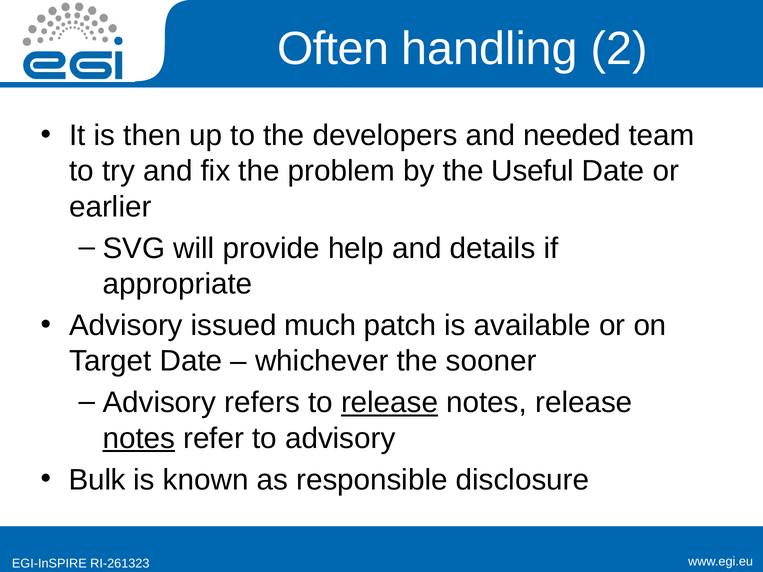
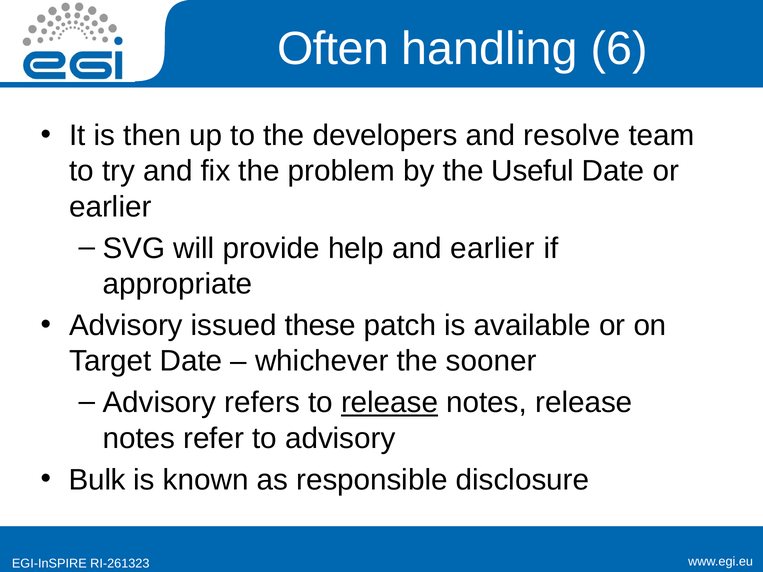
2: 2 -> 6 (619, 49)
needed: needed -> resolve (572, 136)
and details: details -> earlier (492, 248)
much: much -> these (320, 326)
notes underline: present -> none (139, 438)
